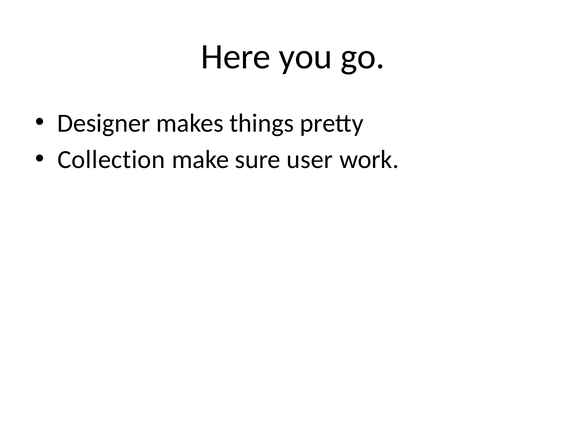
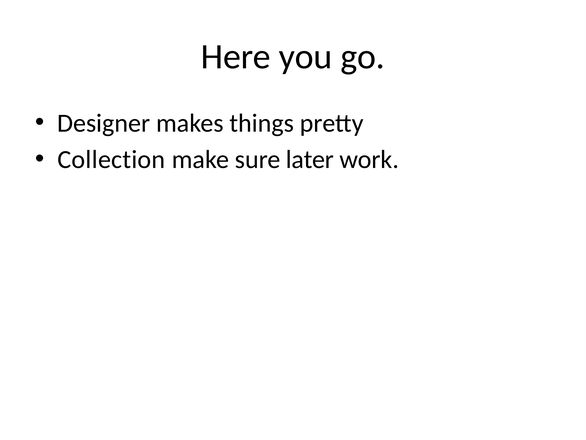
user: user -> later (310, 159)
